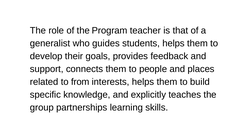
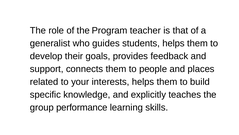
from: from -> your (80, 81)
partnerships: partnerships -> performance (82, 107)
